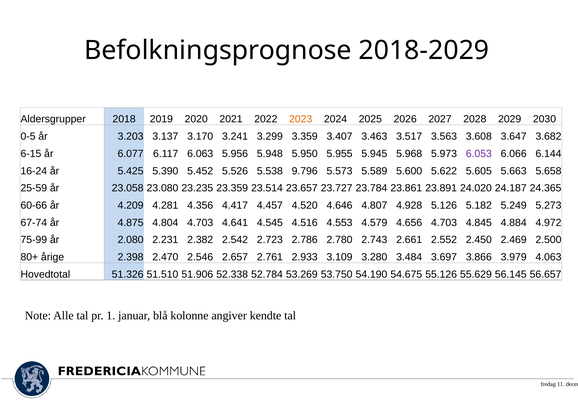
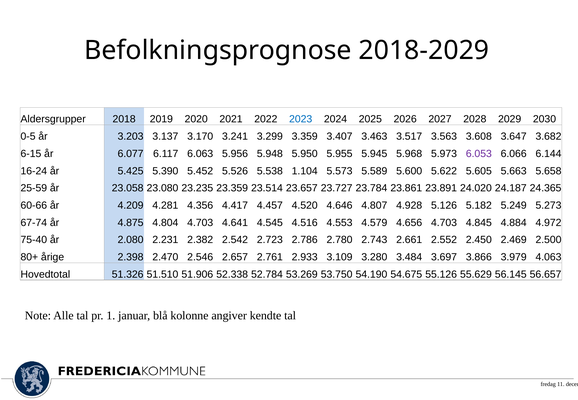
2023 colour: orange -> blue (301, 119)
9.796: 9.796 -> 1.104 (305, 171)
75-99: 75-99 -> 75-40 (34, 240)
